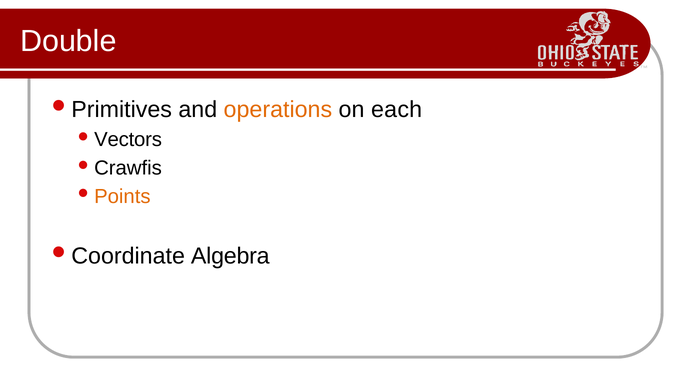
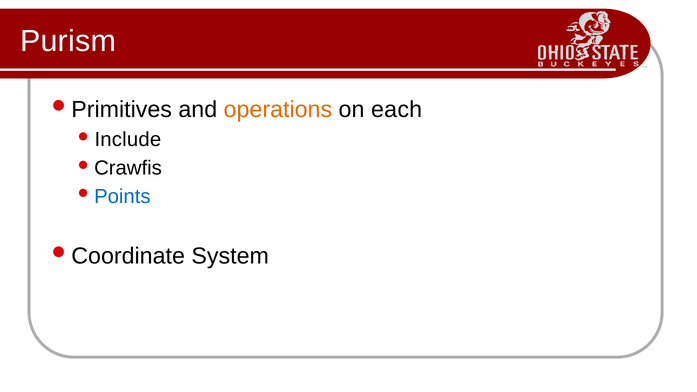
Double: Double -> Purism (68, 41)
Vectors: Vectors -> Include (128, 140)
Points colour: orange -> blue (122, 197)
Algebra: Algebra -> System (230, 256)
